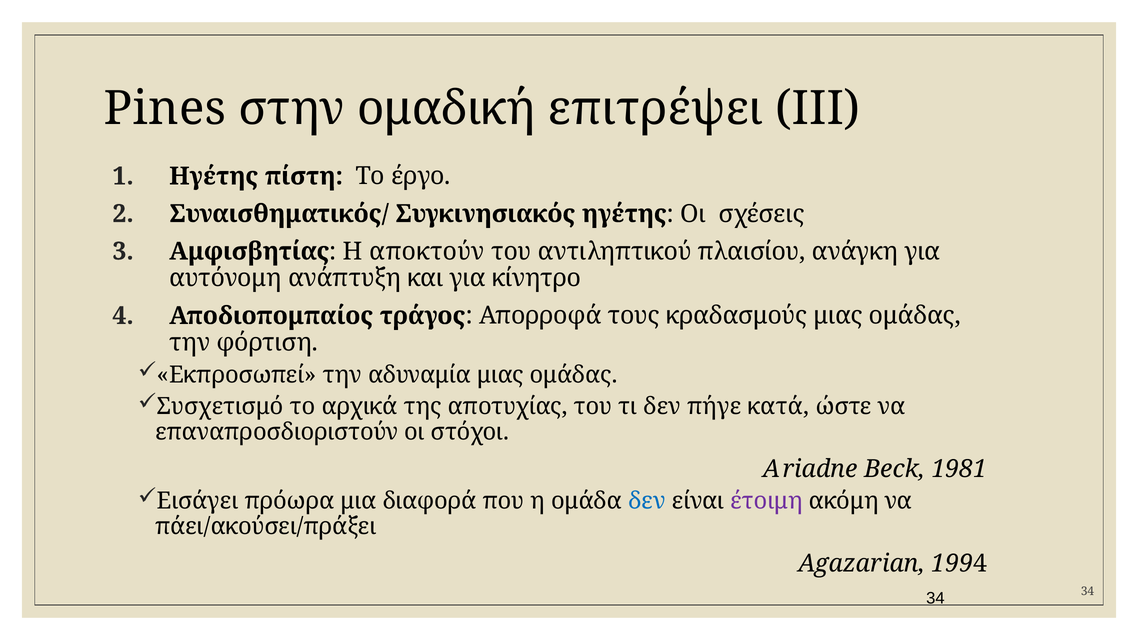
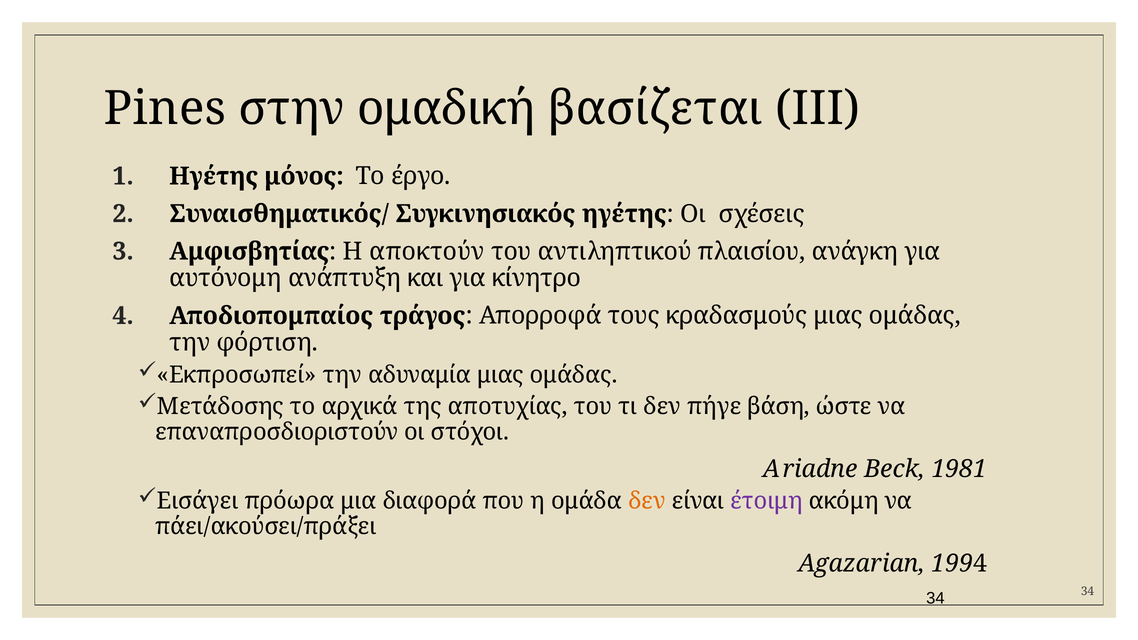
επιτρέψει: επιτρέψει -> βασίζεται (655, 109)
πίστη: πίστη -> μόνος (304, 176)
Συσχετισμό: Συσχετισμό -> Μετάδοσης (220, 406)
κατά: κατά -> βάση (779, 406)
δεν colour: blue -> orange (647, 501)
